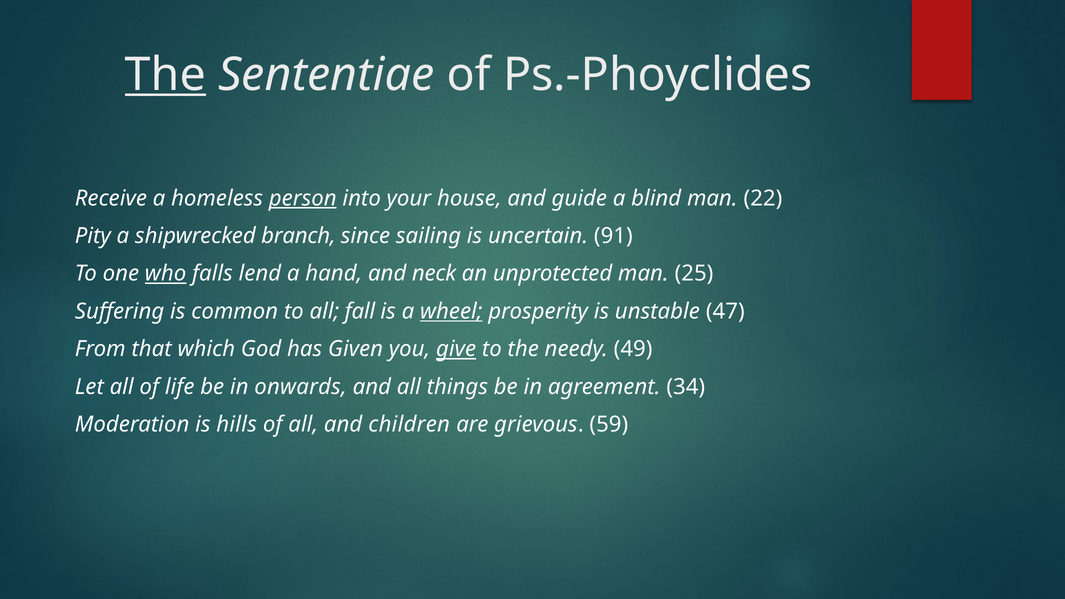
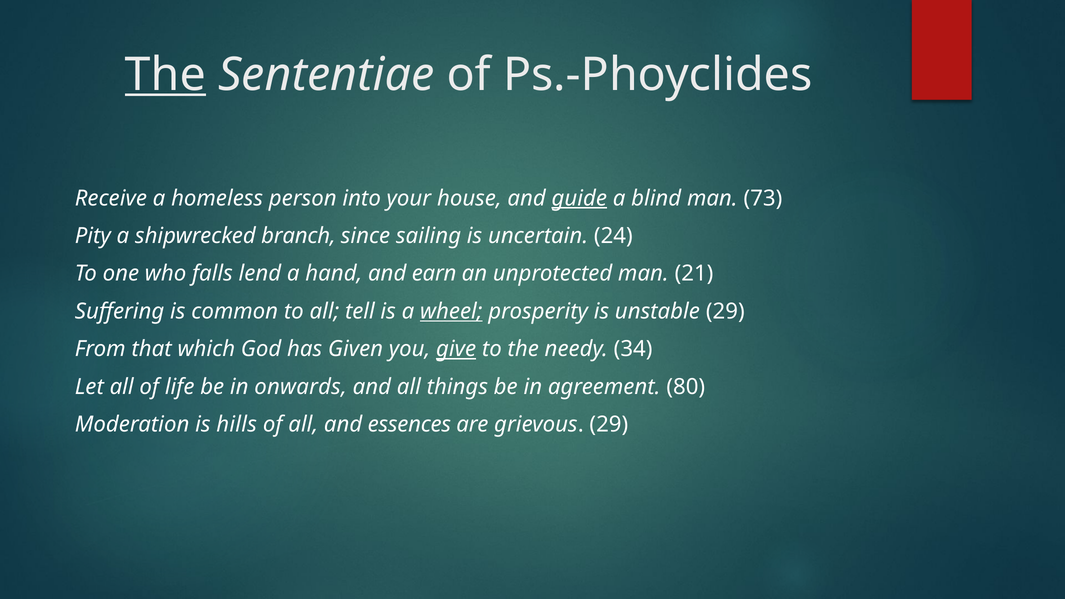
person underline: present -> none (303, 198)
guide underline: none -> present (579, 198)
22: 22 -> 73 (763, 198)
91: 91 -> 24 (613, 236)
who underline: present -> none (166, 274)
neck: neck -> earn (434, 274)
25: 25 -> 21 (694, 274)
fall: fall -> tell (360, 311)
unstable 47: 47 -> 29 (725, 311)
49: 49 -> 34 (633, 349)
34: 34 -> 80 (686, 387)
children: children -> essences (409, 425)
grievous 59: 59 -> 29 (609, 425)
